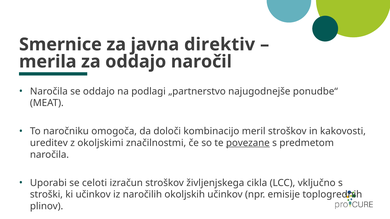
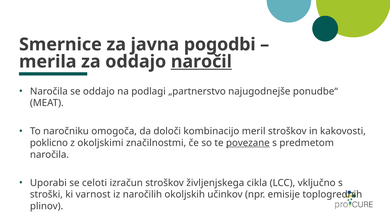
direktiv: direktiv -> pogodbi (220, 45)
naročil underline: none -> present (201, 62)
ureditev: ureditev -> poklicno (49, 143)
ki učinkov: učinkov -> varnost (93, 195)
